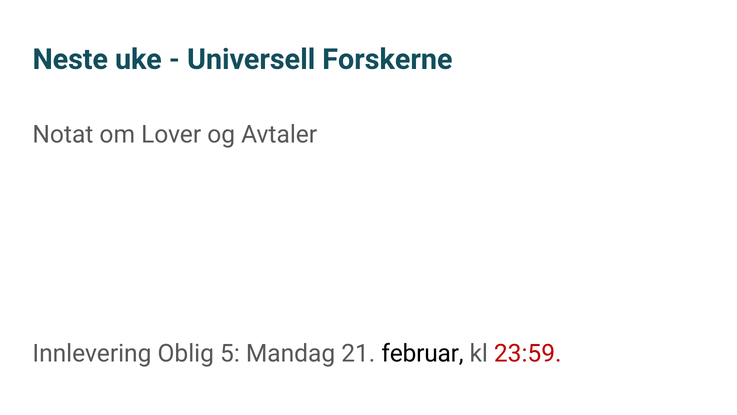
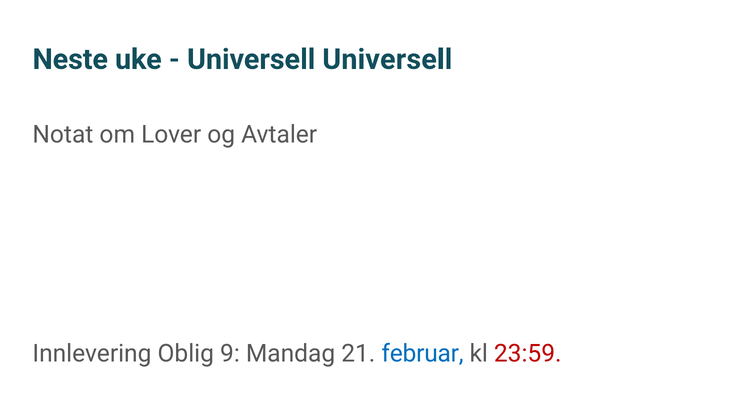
Universell Forskerne: Forskerne -> Universell (387, 59)
5: 5 -> 9 (230, 353)
februar colour: black -> blue (423, 353)
